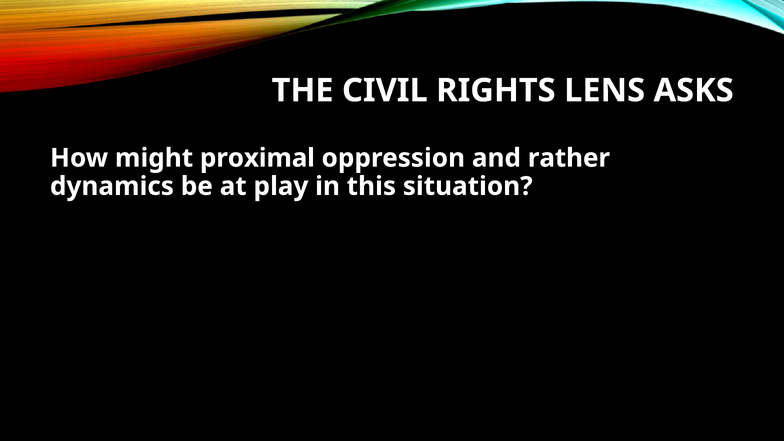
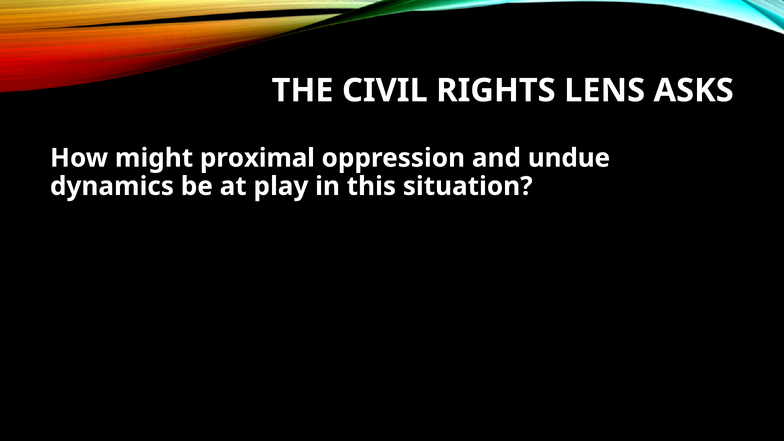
rather: rather -> undue (569, 158)
